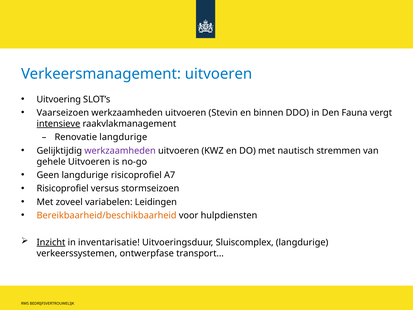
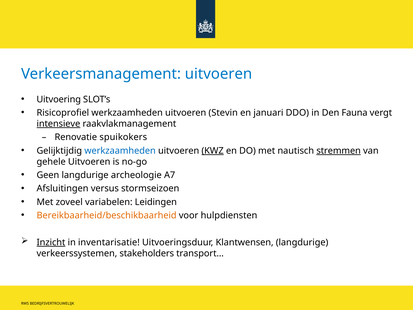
Vaarseizoen: Vaarseizoen -> Risicoprofiel (63, 113)
binnen: binnen -> januari (268, 113)
Renovatie langdurige: langdurige -> spuikokers (123, 137)
werkzaamheden colour: purple -> blue (120, 151)
KWZ underline: none -> present (213, 151)
stremmen underline: none -> present (339, 151)
langdurige risicoprofiel: risicoprofiel -> archeologie (136, 175)
Risicoprofiel: Risicoprofiel -> Afsluitingen (63, 188)
Sluiscomplex: Sluiscomplex -> Klantwensen (245, 242)
ontwerpfase: ontwerpfase -> stakeholders (147, 253)
